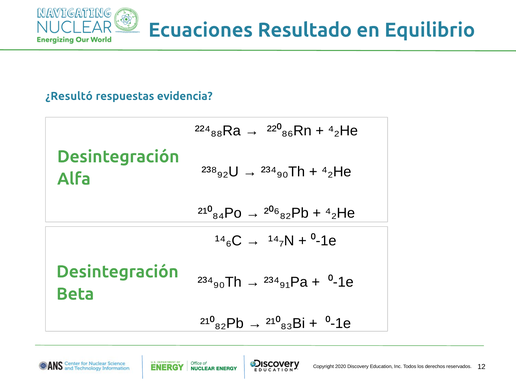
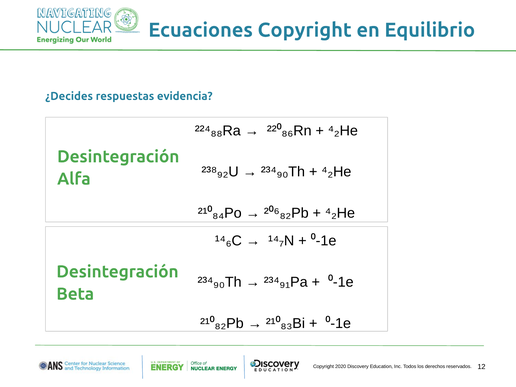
Ecuaciones Resultado: Resultado -> Copyright (305, 30)
¿Resultó: ¿Resultó -> ¿Decides (69, 96)
